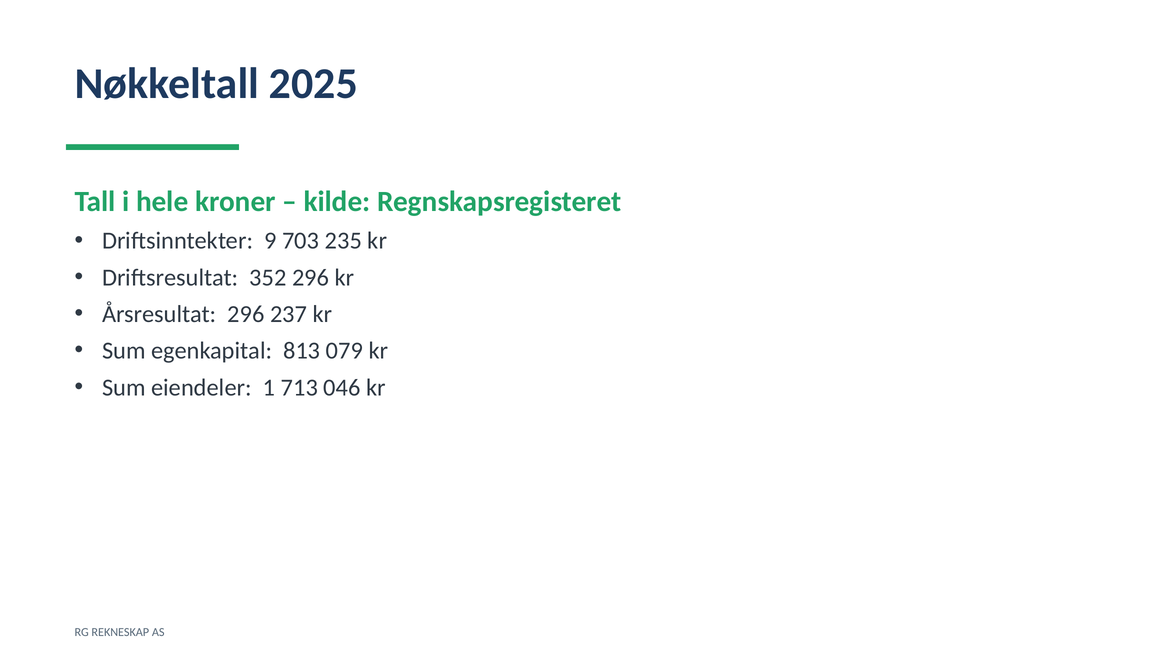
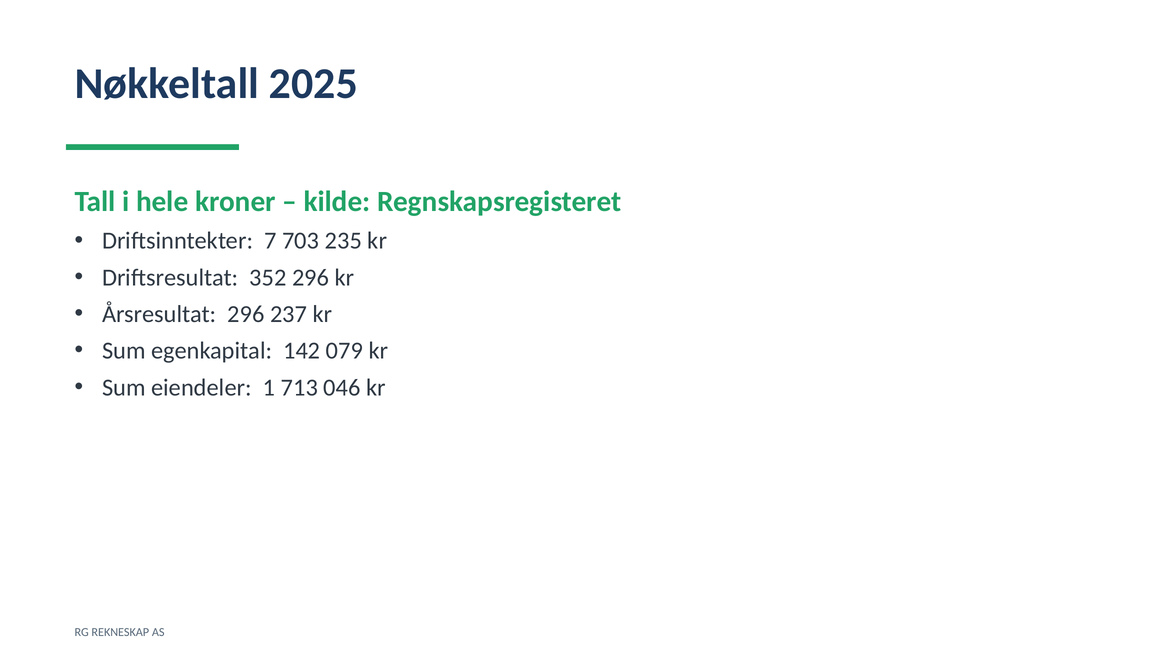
9: 9 -> 7 (270, 241)
813: 813 -> 142 (302, 351)
